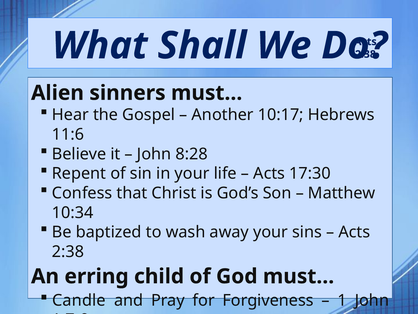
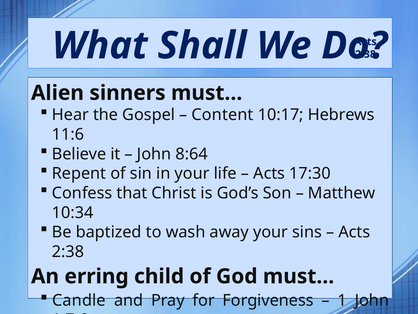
Another: Another -> Content (223, 115)
8:28: 8:28 -> 8:64 (192, 154)
